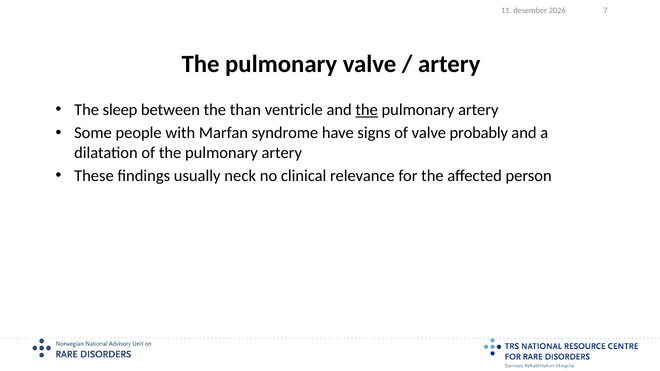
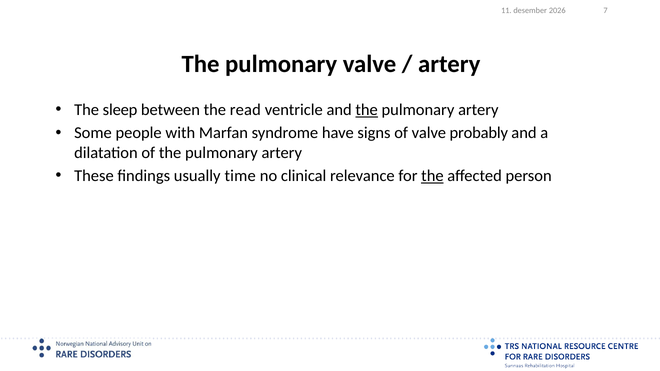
than: than -> read (245, 110)
neck: neck -> time (240, 176)
the underline: none -> present (432, 176)
